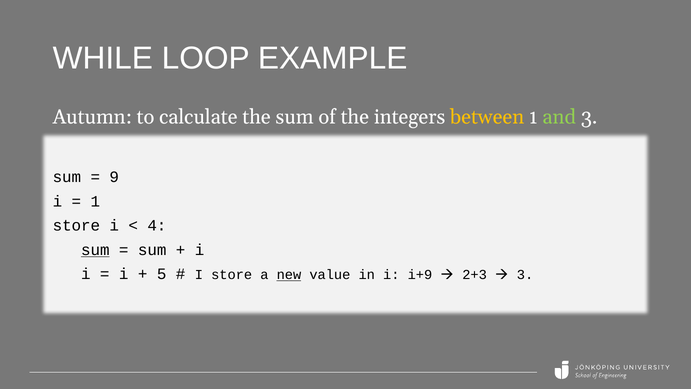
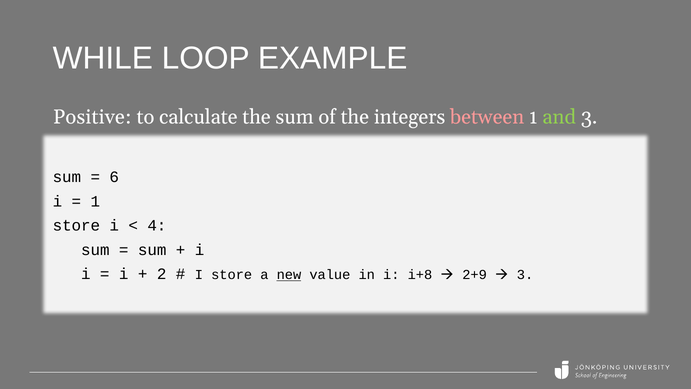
Autumn: Autumn -> Positive (92, 117)
between colour: yellow -> pink (487, 117)
9: 9 -> 6 (114, 177)
sum underline: present -> none (95, 250)
5: 5 -> 2 (162, 274)
i+9: i+9 -> i+8 (420, 275)
2+3: 2+3 -> 2+9 (475, 275)
